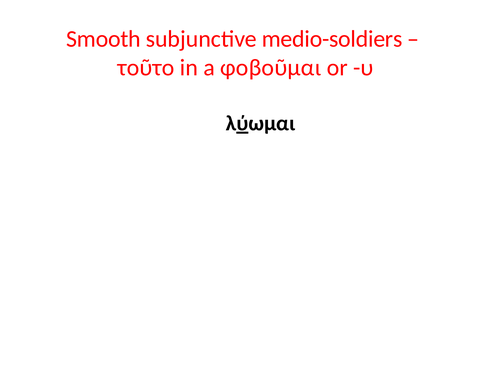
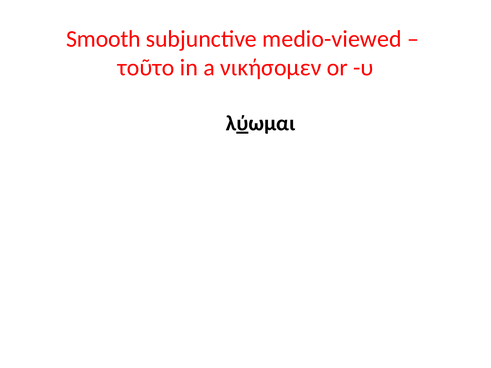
medio-soldiers: medio-soldiers -> medio-viewed (332, 39)
φοβοῦμαι: φοβοῦμαι -> νικήσομεν (271, 68)
